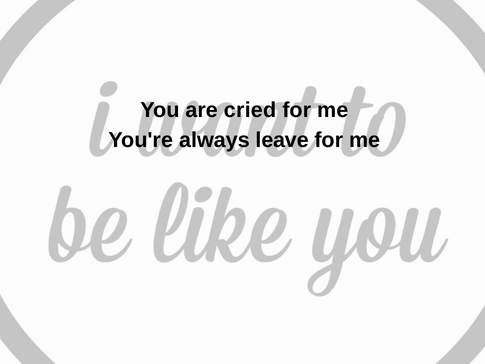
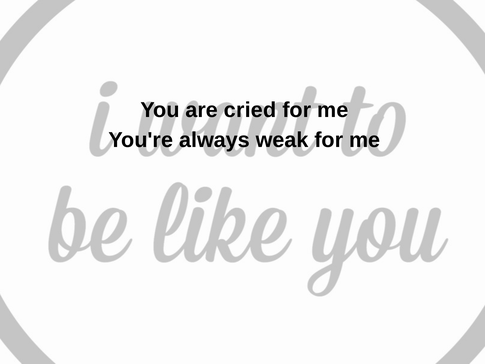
leave: leave -> weak (282, 140)
